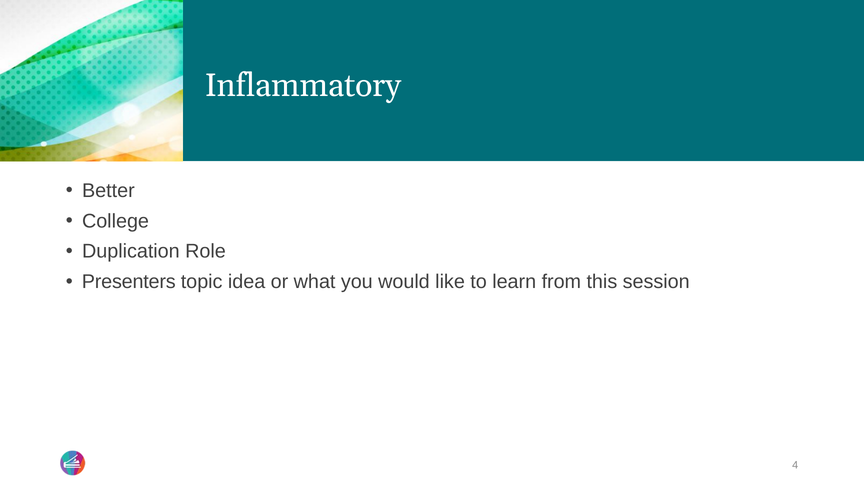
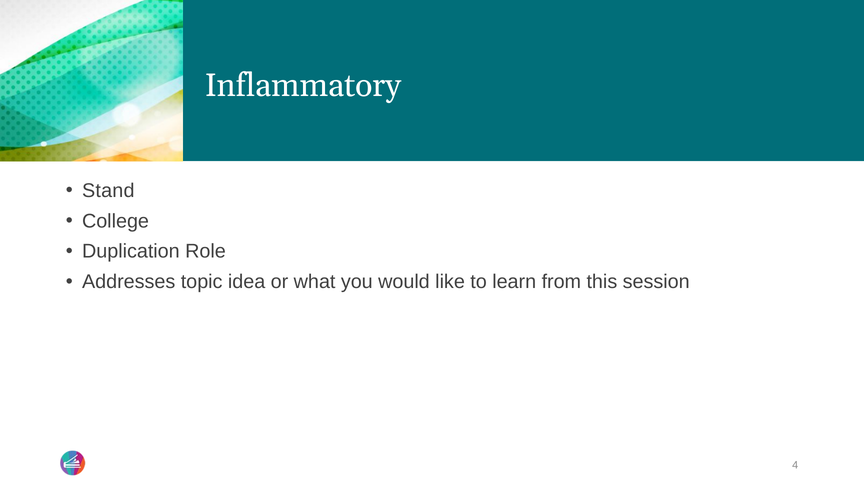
Better: Better -> Stand (108, 191)
Presenters: Presenters -> Addresses (129, 282)
